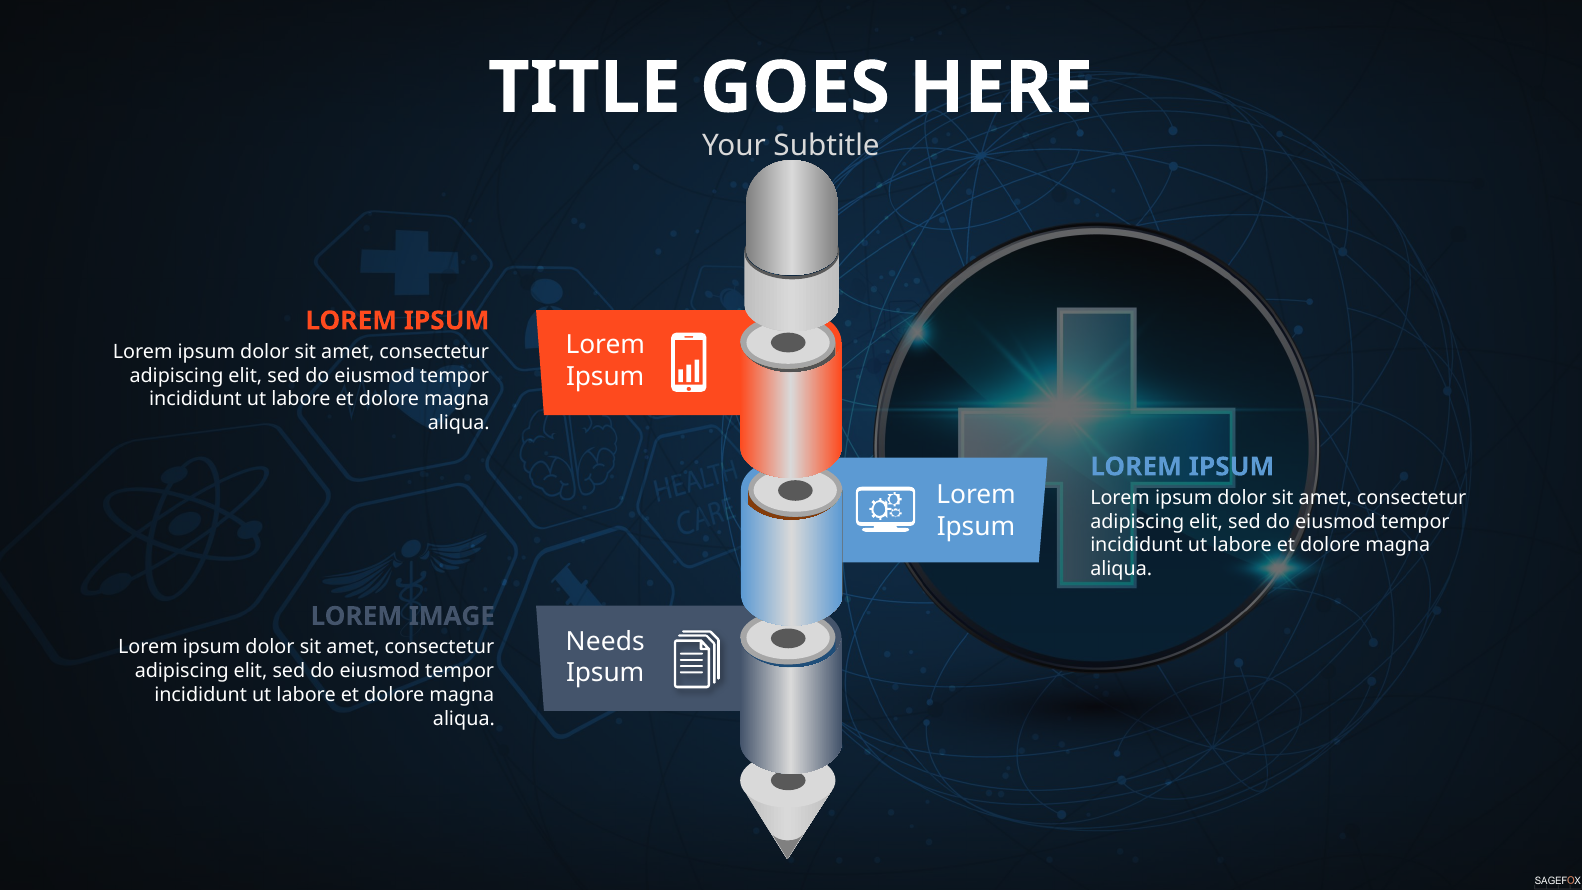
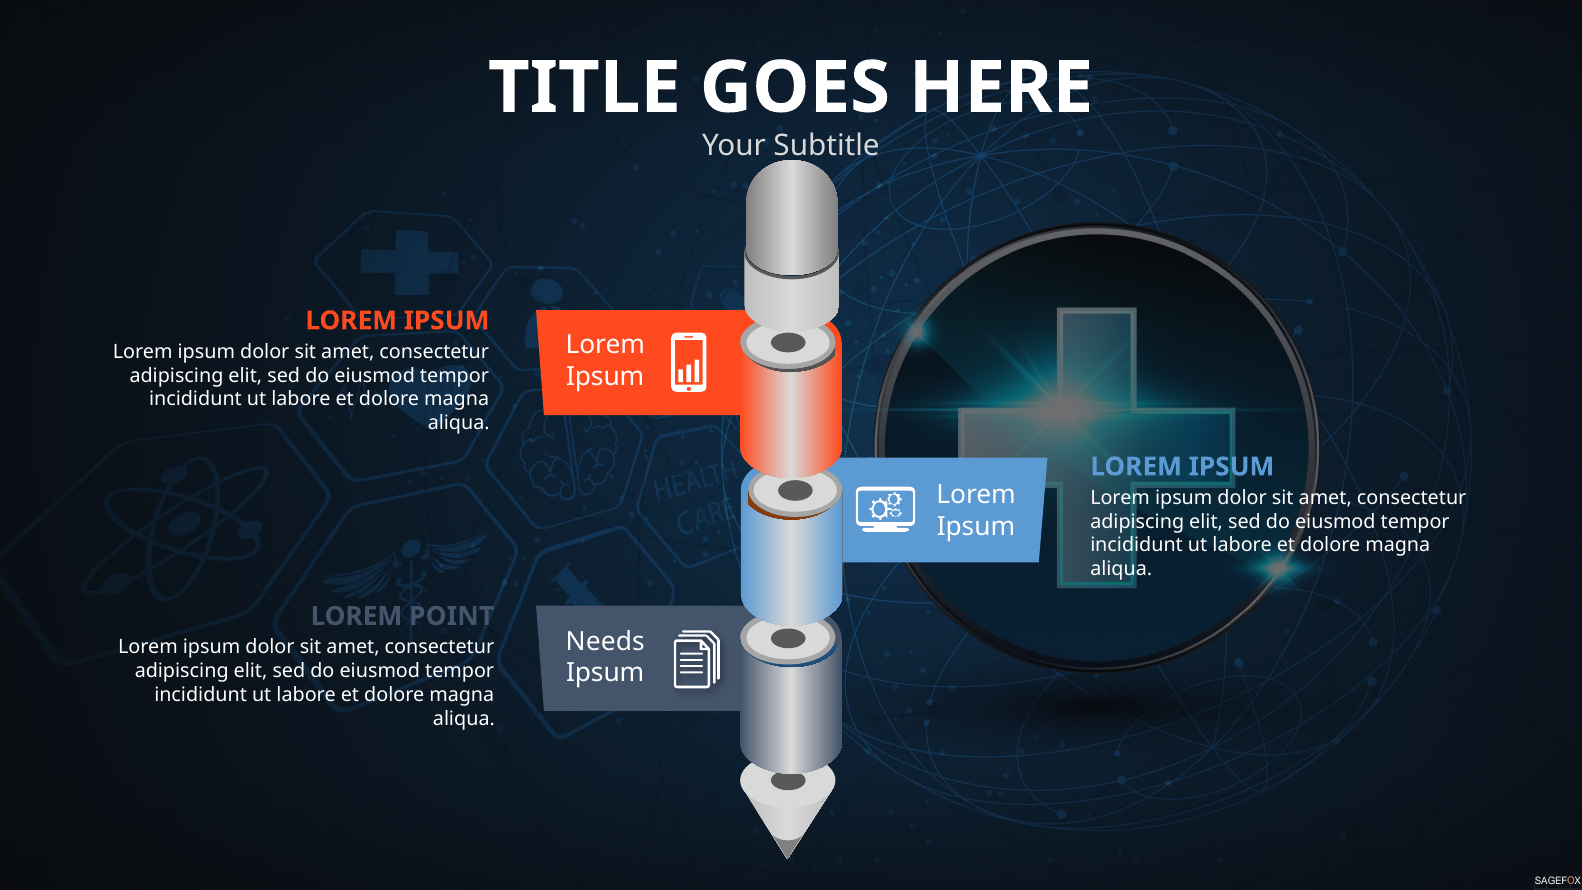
IMAGE: IMAGE -> POINT (452, 616)
